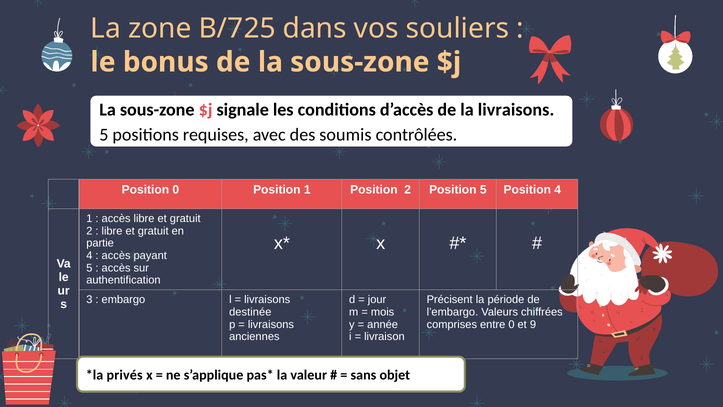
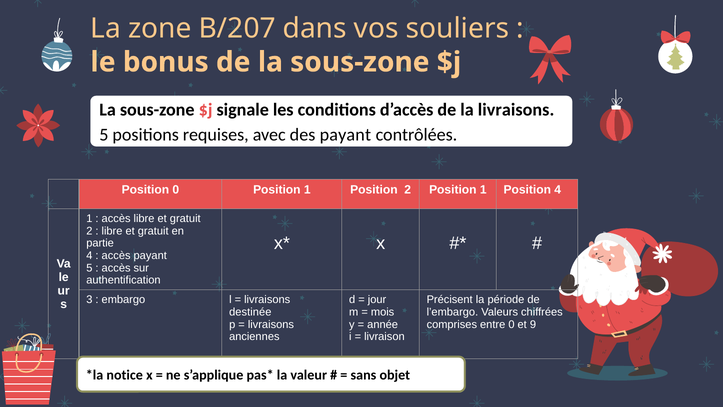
B/725: B/725 -> B/207 (237, 28)
des soumis: soumis -> payant (345, 135)
2 Position 5: 5 -> 1 (483, 190)
privés: privés -> notice (125, 375)
